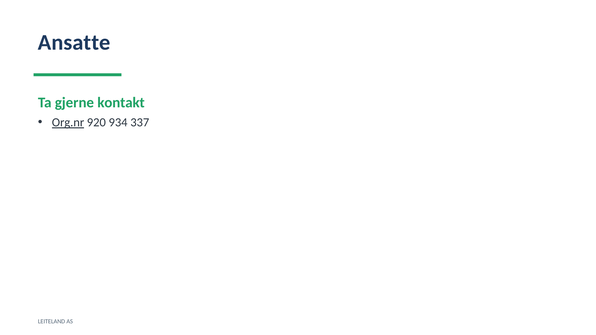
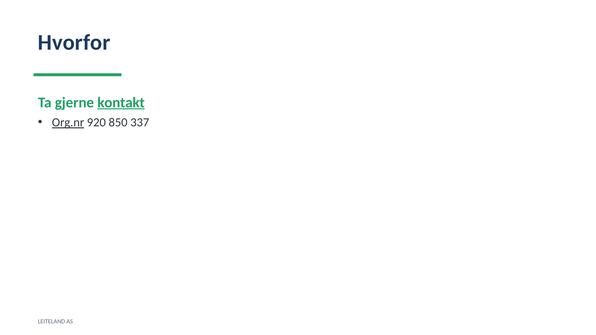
Ansatte: Ansatte -> Hvorfor (74, 43)
kontakt underline: none -> present (121, 103)
934: 934 -> 850 (118, 123)
